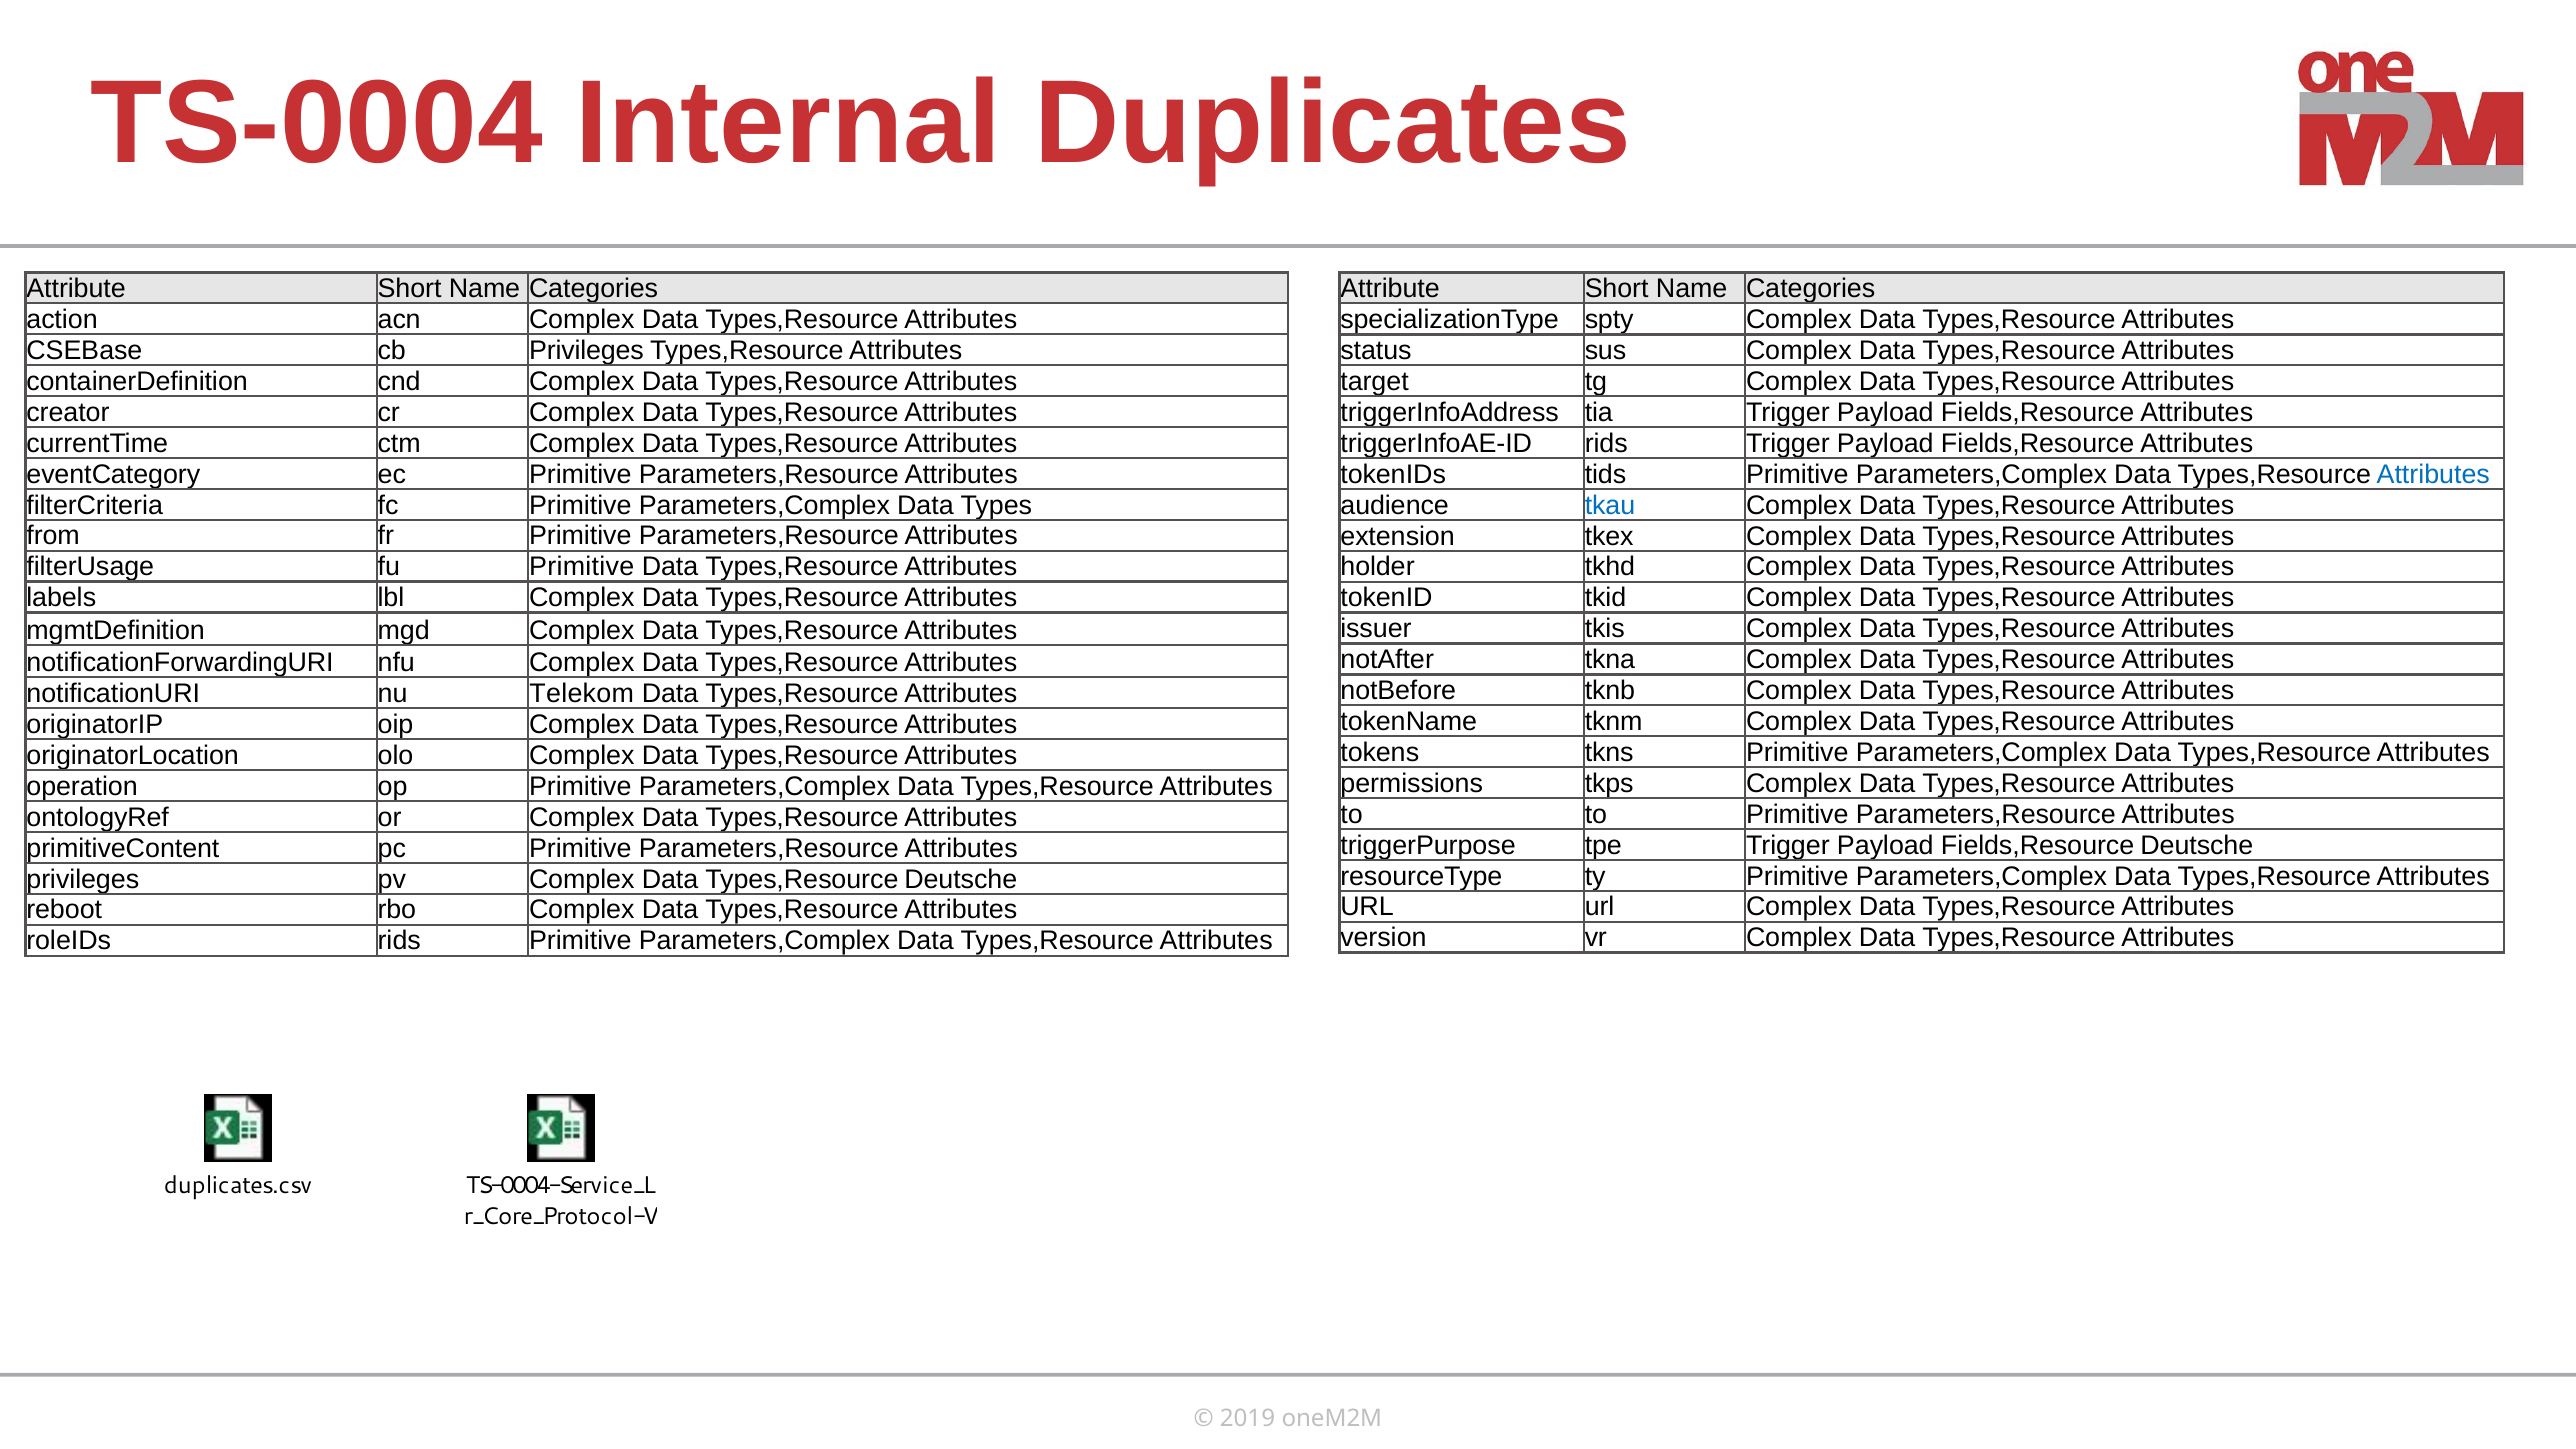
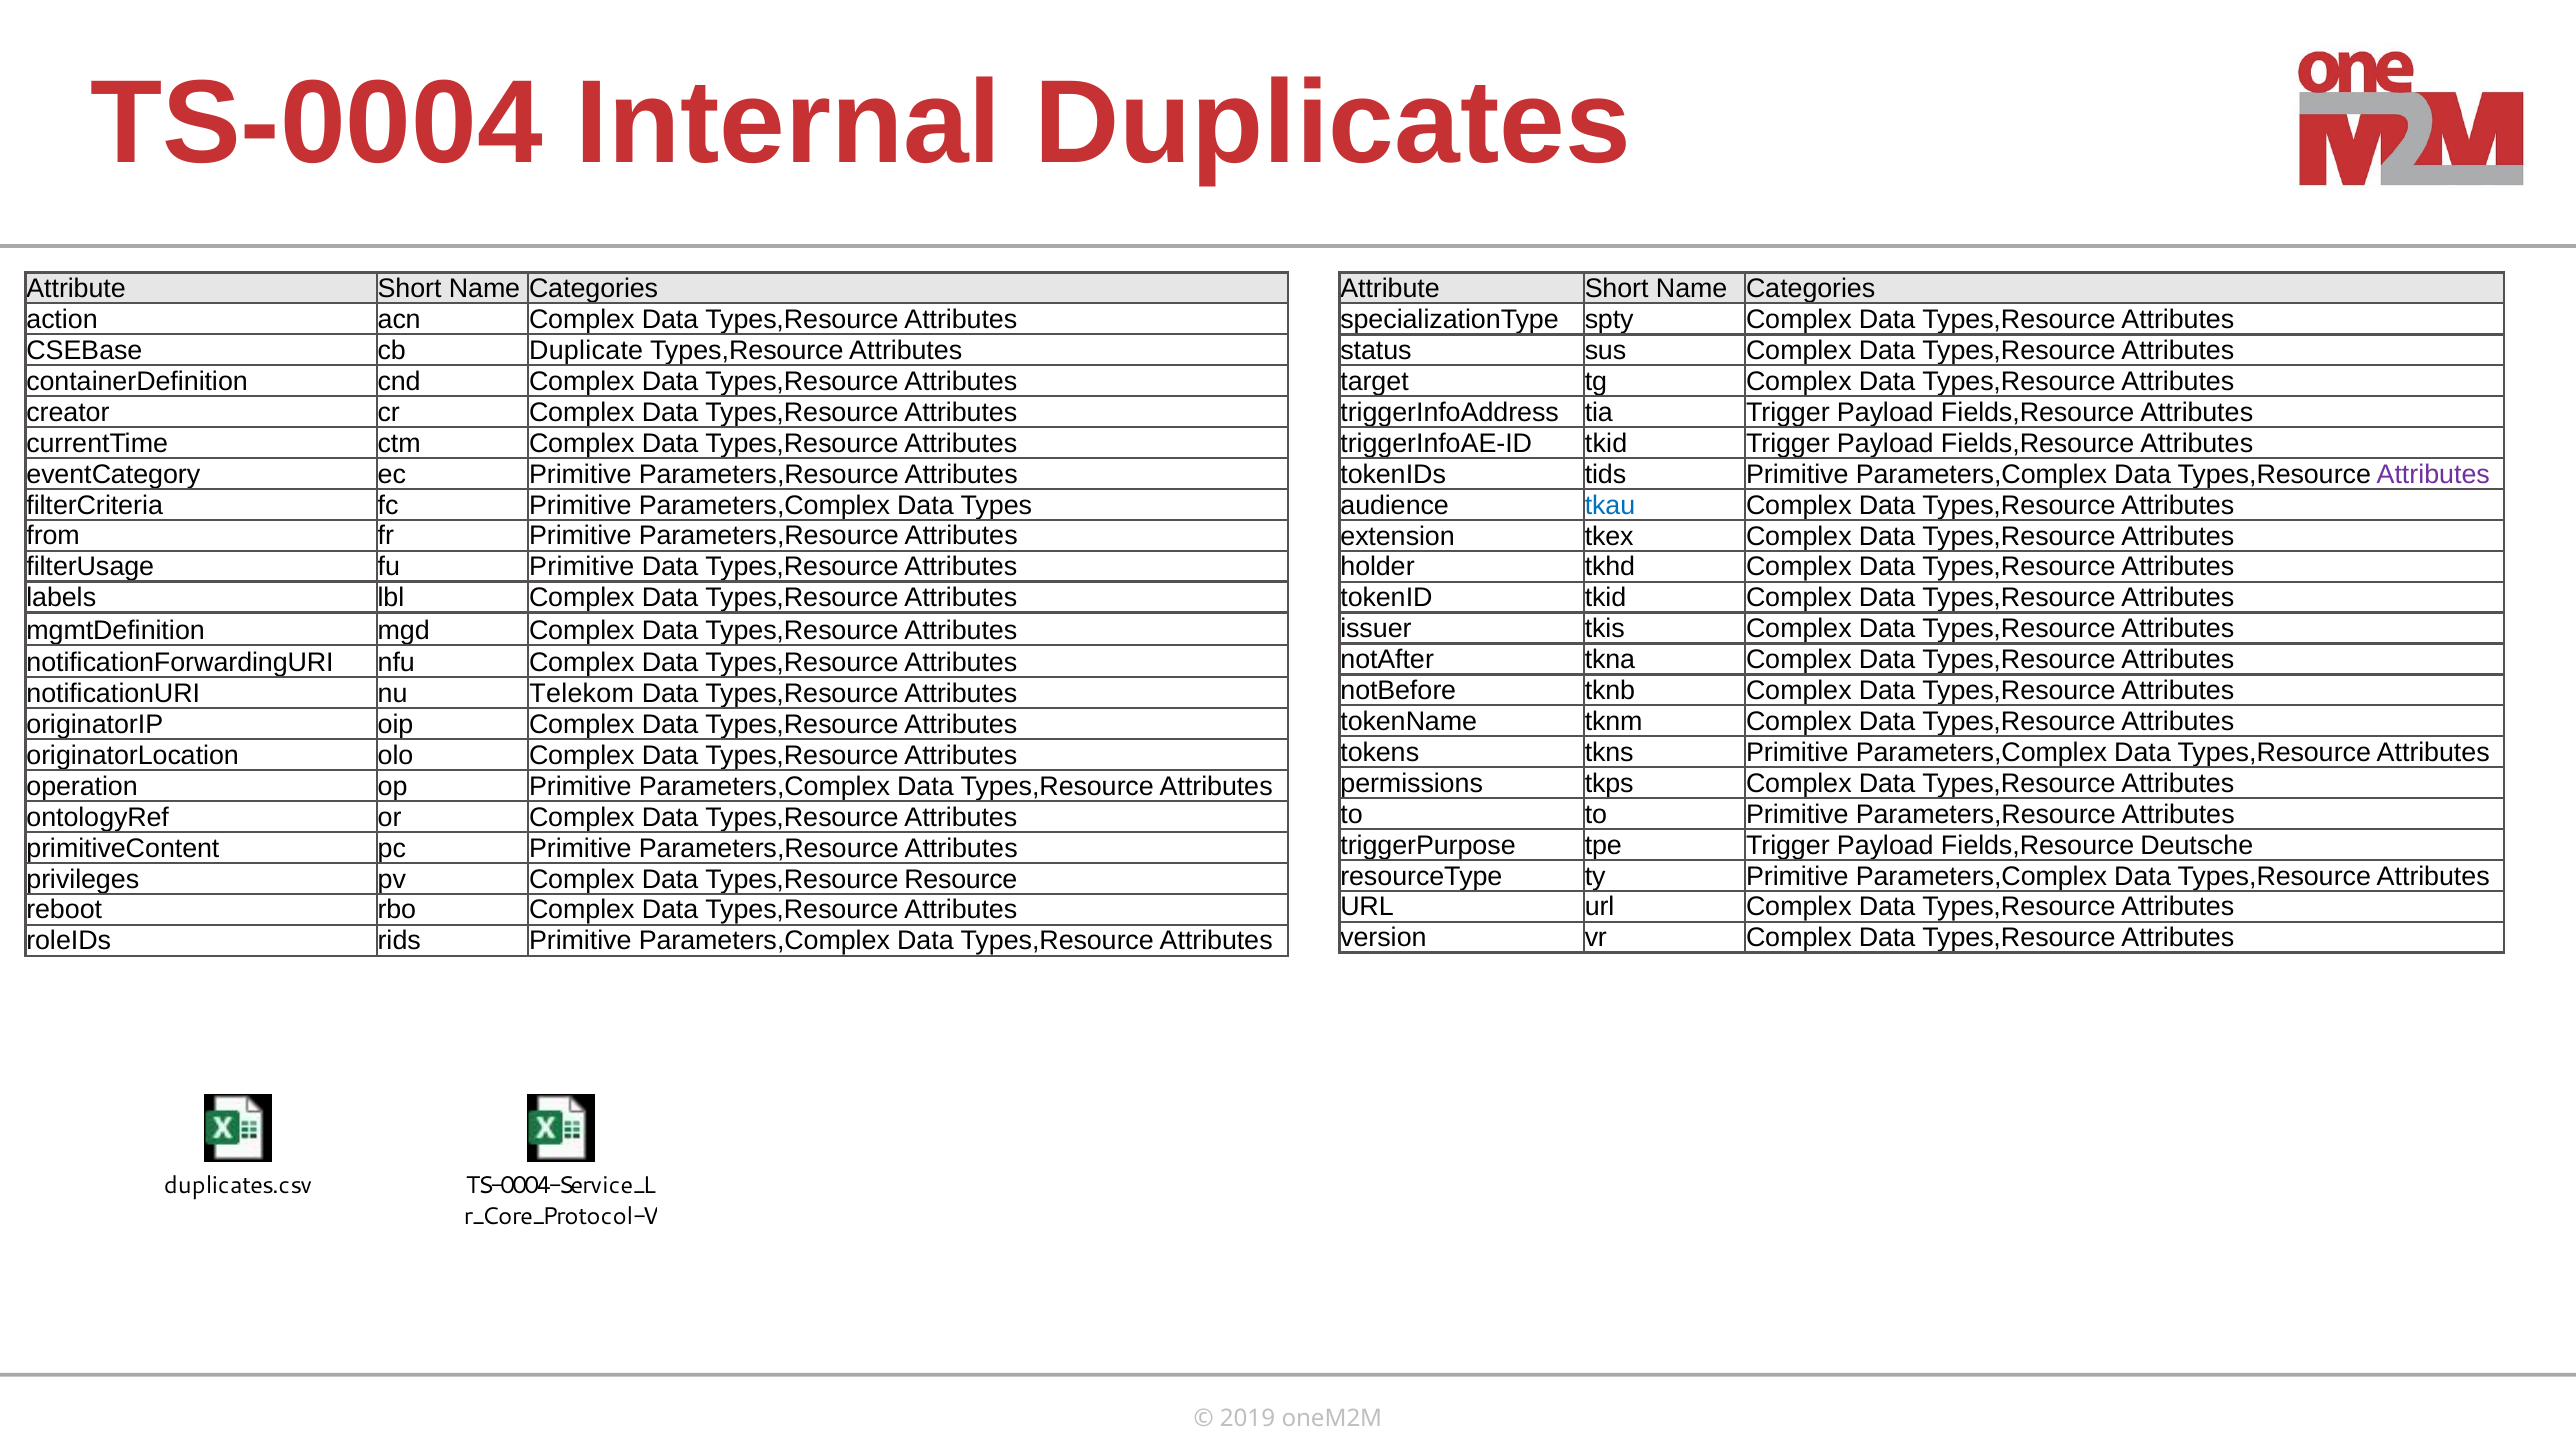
cb Privileges: Privileges -> Duplicate (586, 350)
triggerInfoAE-ID rids: rids -> tkid (1606, 444)
Attributes colour: blue -> purple (2433, 474)
Types,Resource Deutsche: Deutsche -> Resource (961, 879)
